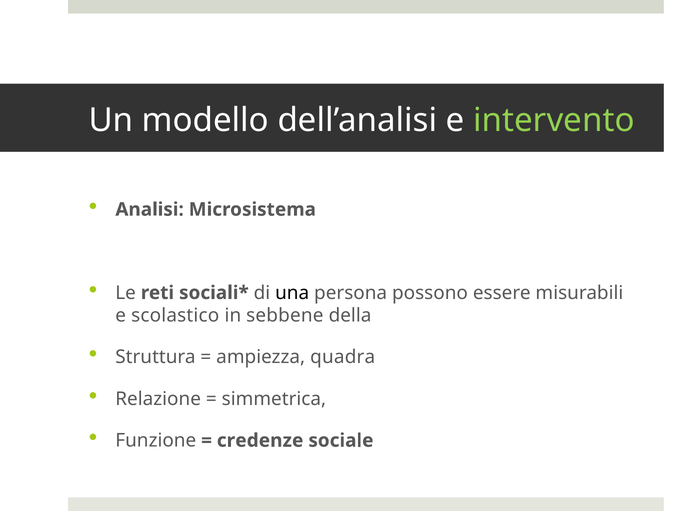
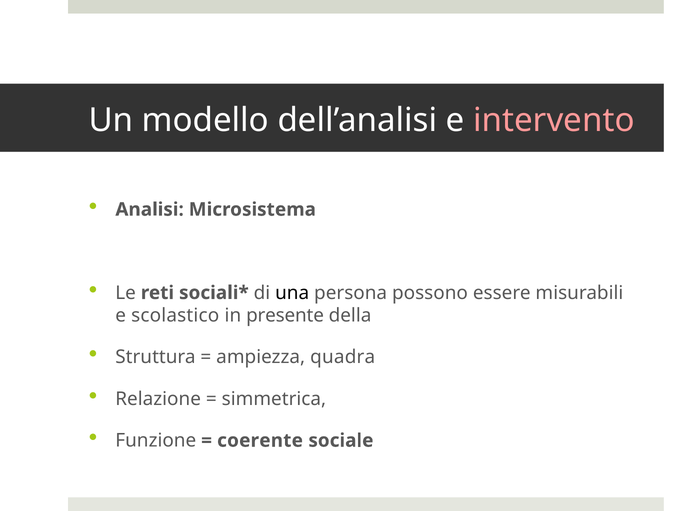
intervento colour: light green -> pink (554, 120)
sebbene: sebbene -> presente (285, 315)
credenze: credenze -> coerente (260, 440)
